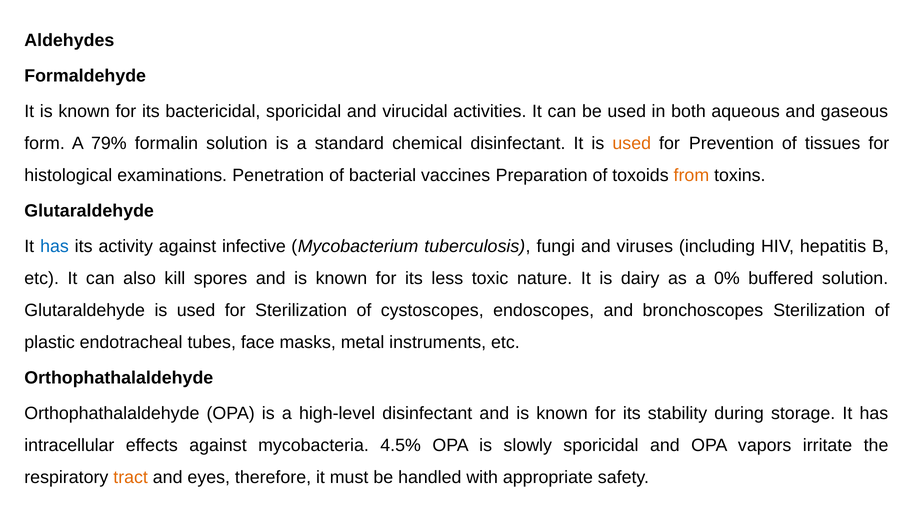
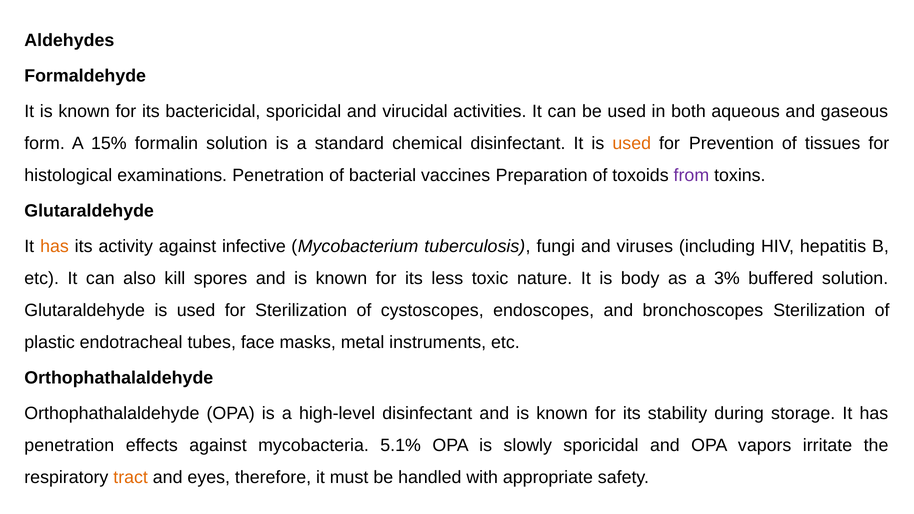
79%: 79% -> 15% (109, 144)
from colour: orange -> purple (691, 176)
has colour: blue -> orange (54, 247)
dairy: dairy -> body (640, 279)
0%: 0% -> 3% (727, 279)
intracellular: intracellular -> penetration (69, 446)
4.5%: 4.5% -> 5.1% (401, 446)
